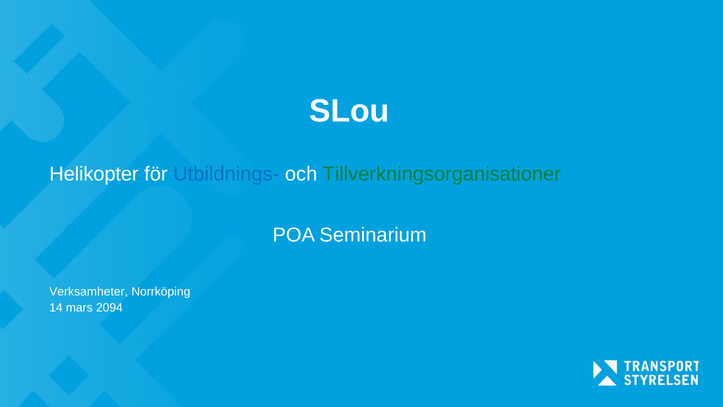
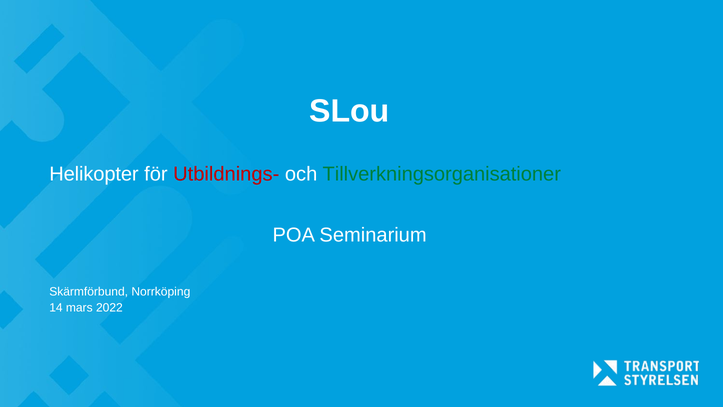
Utbildnings- colour: blue -> red (226, 174)
Verksamheter: Verksamheter -> Skärmförbund (89, 292)
2094: 2094 -> 2022 (109, 307)
